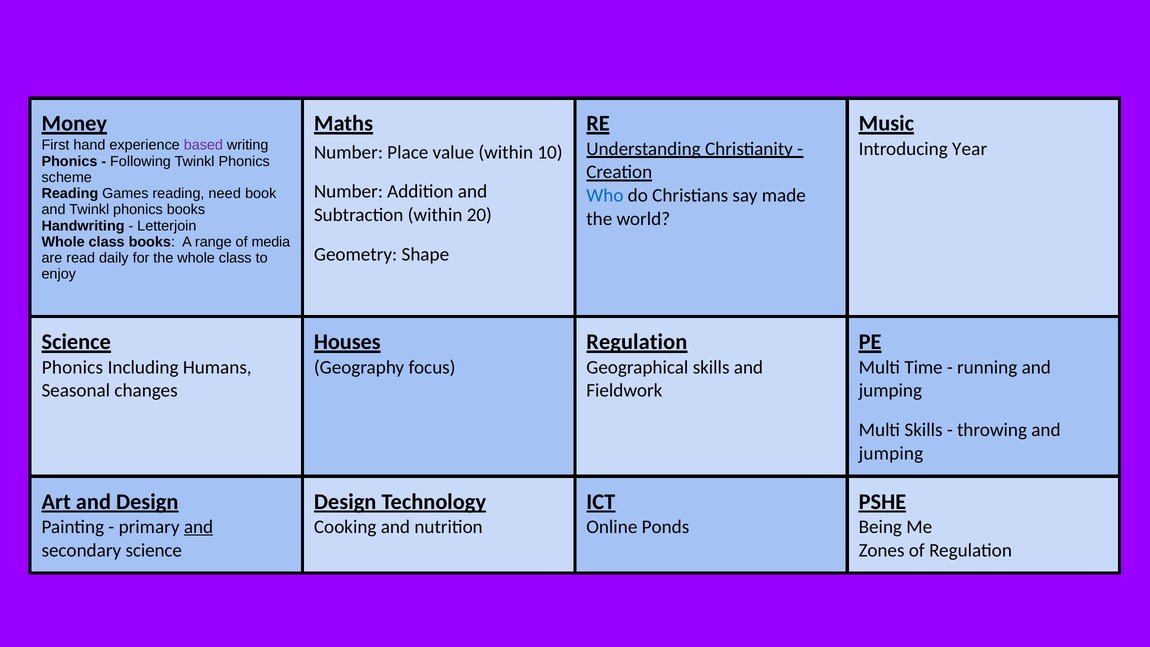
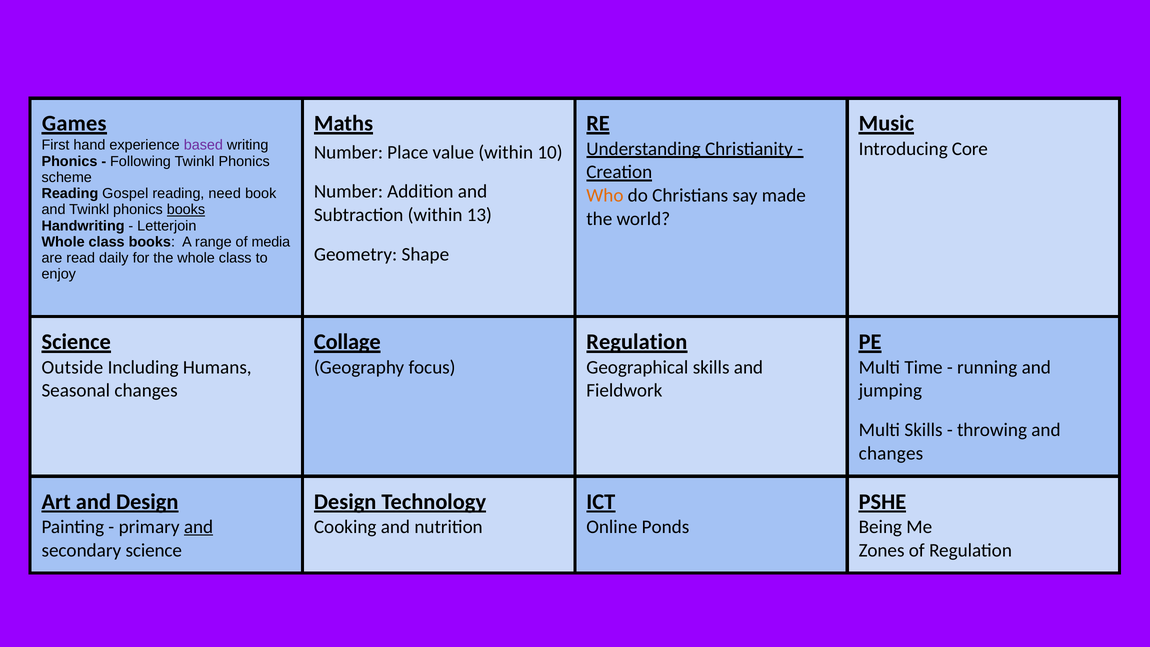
Money: Money -> Games (74, 124)
Year: Year -> Core (970, 149)
Games: Games -> Gospel (125, 194)
Who colour: blue -> orange (605, 195)
books underline: none -> present (186, 210)
20: 20 -> 13 (479, 215)
Houses: Houses -> Collage (347, 342)
Phonics: Phonics -> Outside (72, 367)
jumping: jumping -> changes (891, 453)
